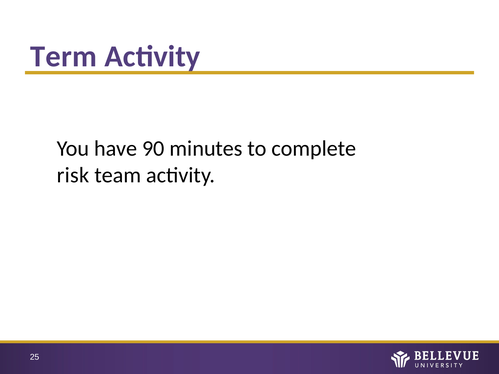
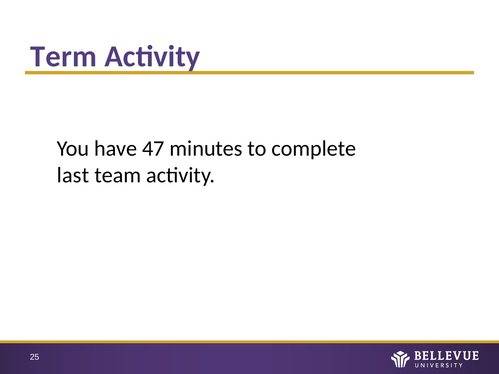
90: 90 -> 47 (153, 149)
risk: risk -> last (73, 175)
